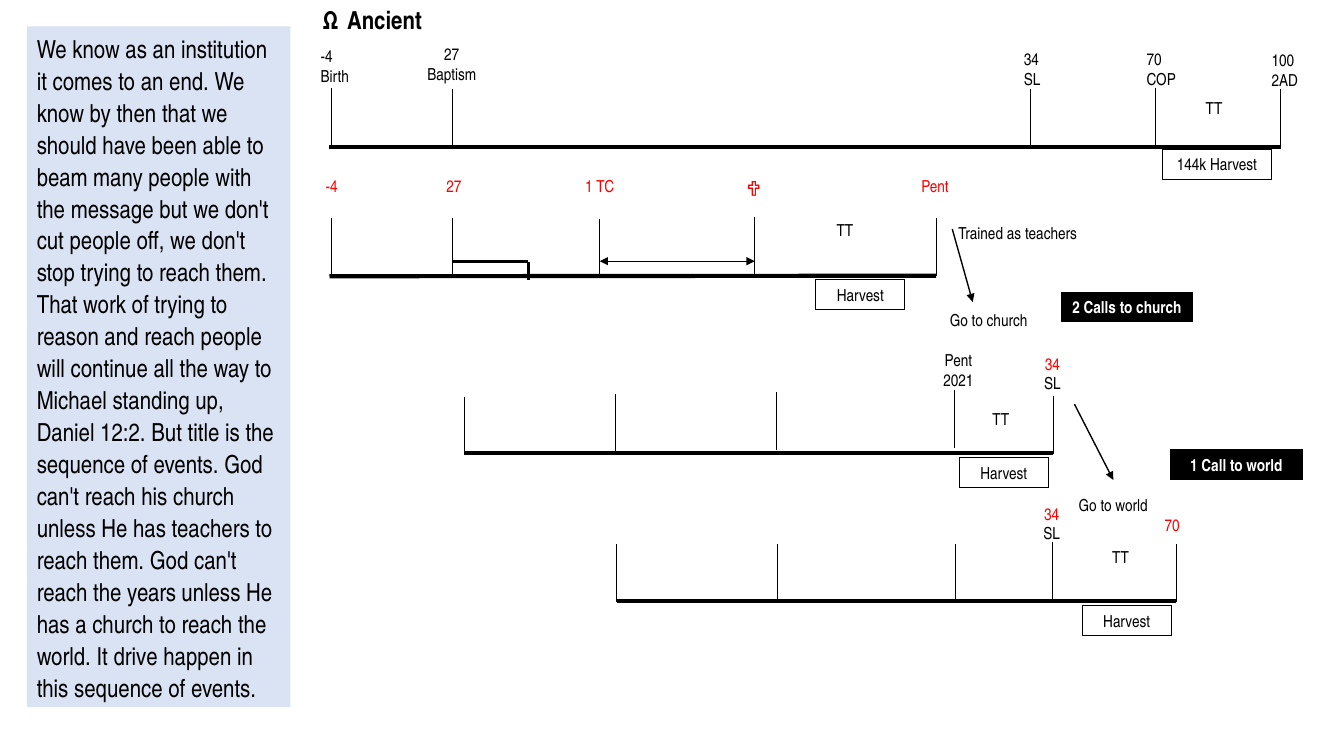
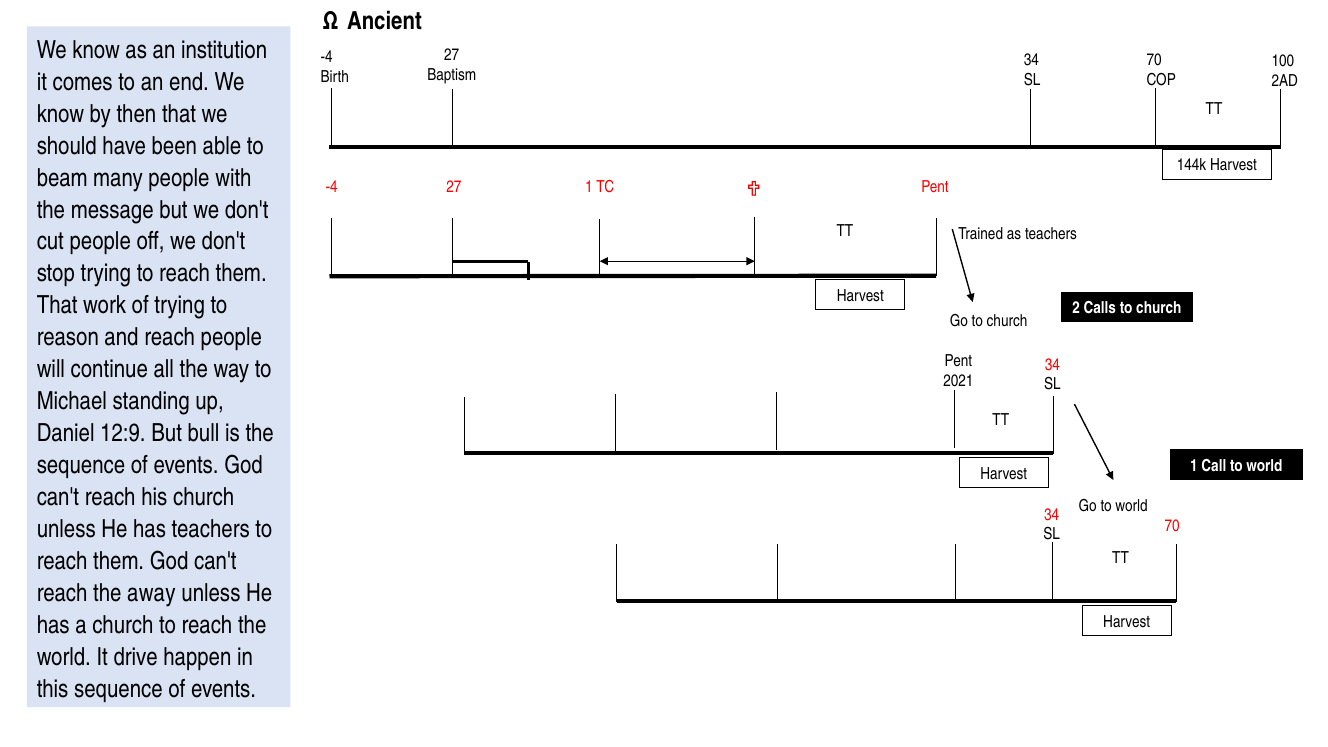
12:2: 12:2 -> 12:9 (123, 434)
title: title -> bull (204, 434)
years: years -> away (151, 593)
